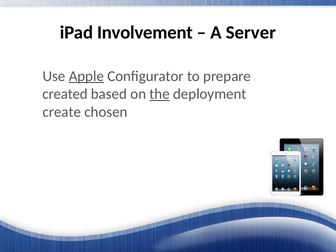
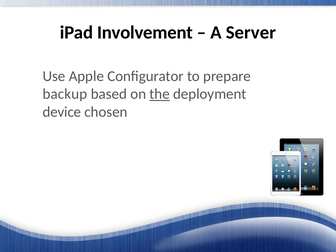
Apple underline: present -> none (86, 76)
created: created -> backup (65, 94)
create: create -> device (62, 112)
